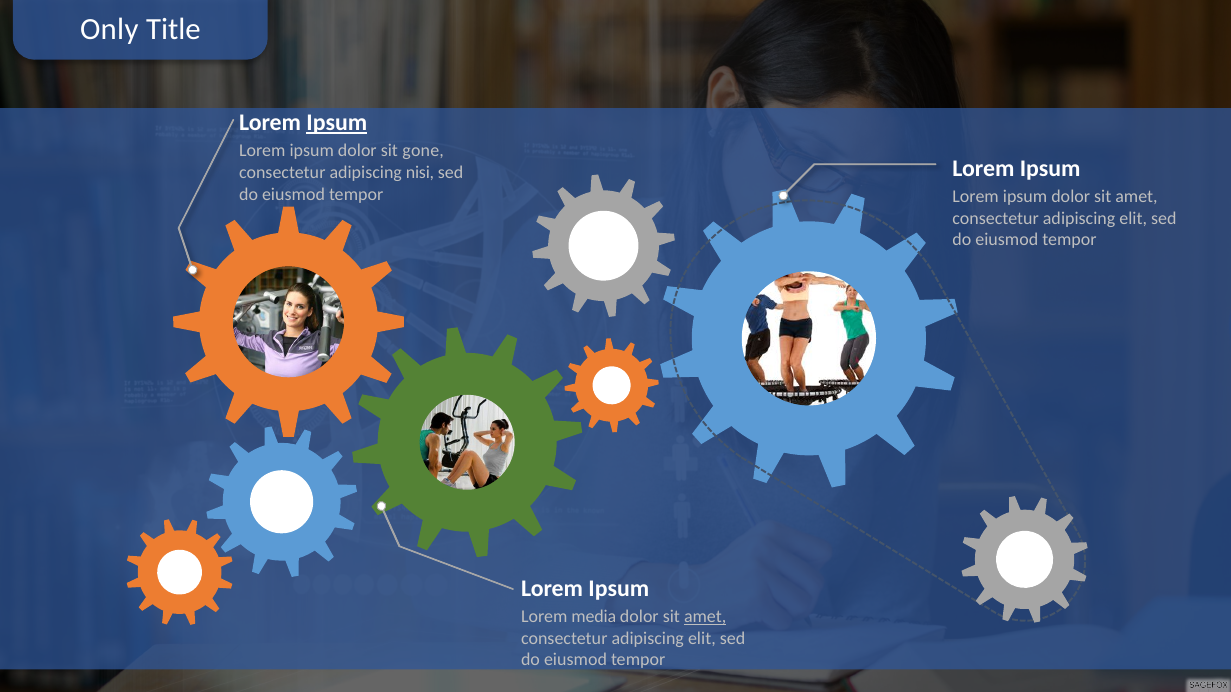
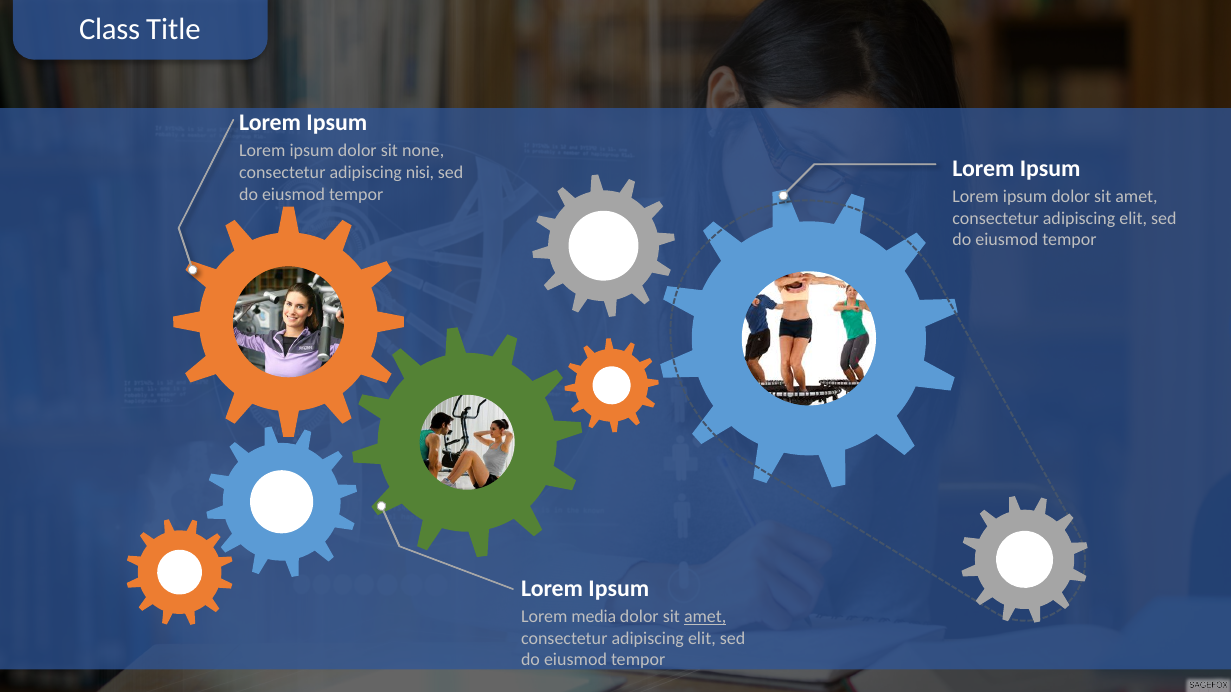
Only: Only -> Class (110, 29)
Ipsum underline: present -> none (337, 123)
gone: gone -> none (423, 151)
